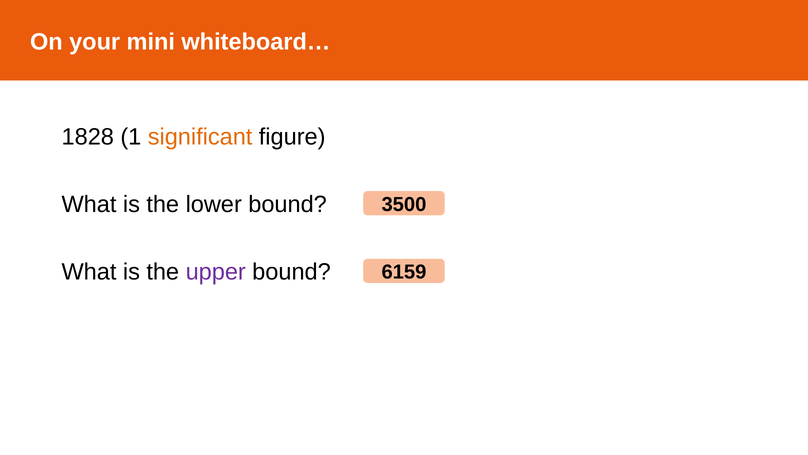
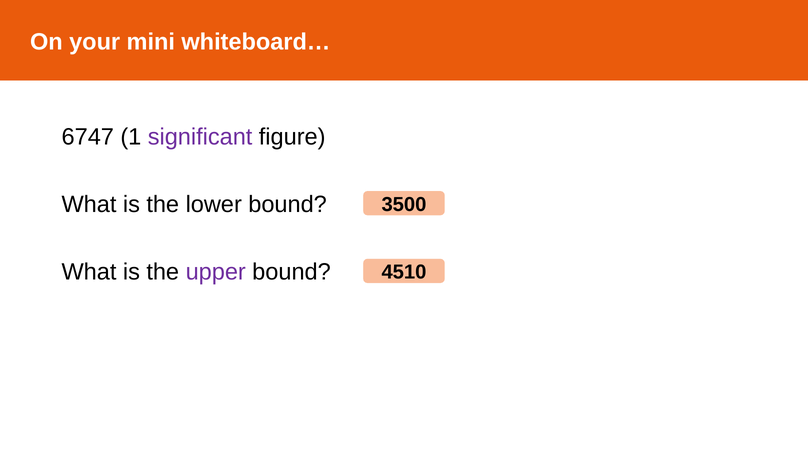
1828: 1828 -> 6747 (88, 137)
significant colour: orange -> purple (200, 137)
6159: 6159 -> 4510 (404, 272)
